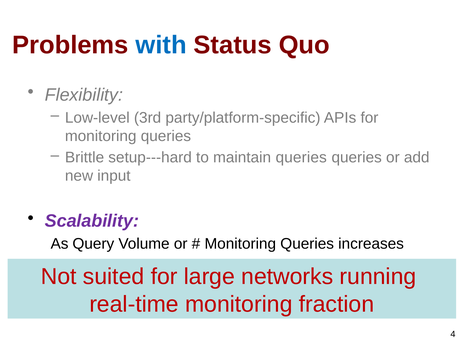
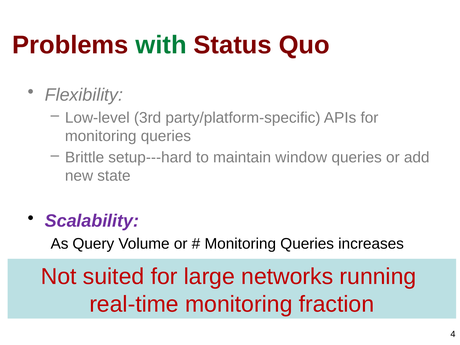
with colour: blue -> green (161, 45)
maintain queries: queries -> window (301, 157)
input: input -> state (114, 176)
